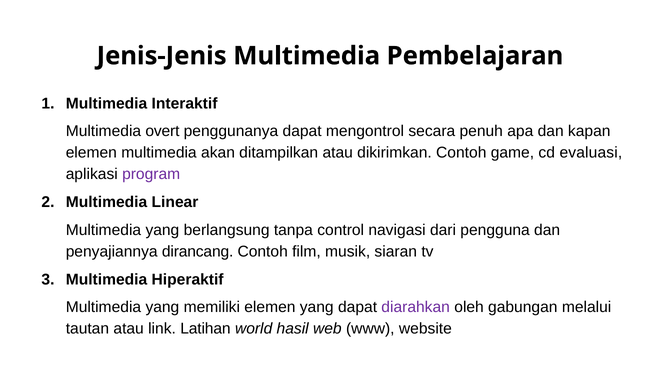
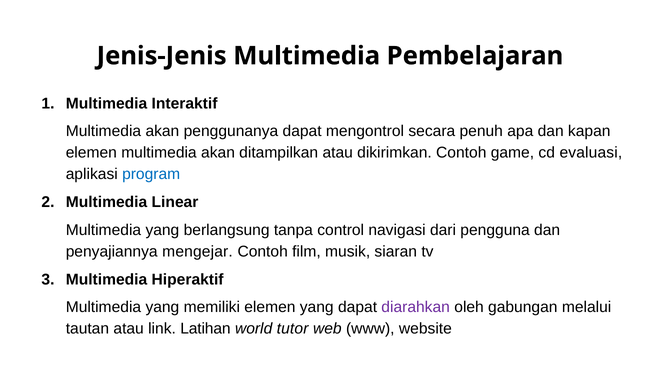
overt: overt -> akan (162, 131)
program colour: purple -> blue (151, 174)
dirancang: dirancang -> mengejar (198, 252)
hasil: hasil -> tutor (293, 329)
